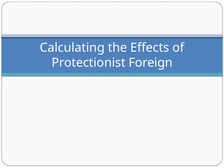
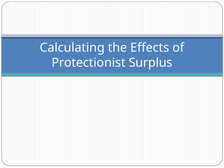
Foreign: Foreign -> Surplus (151, 63)
